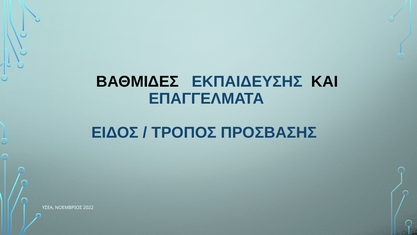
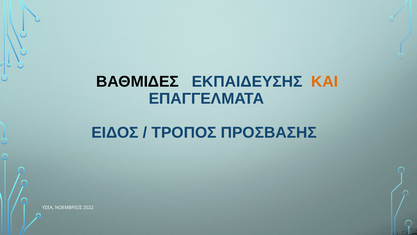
ΚΑΙ colour: black -> orange (325, 82)
